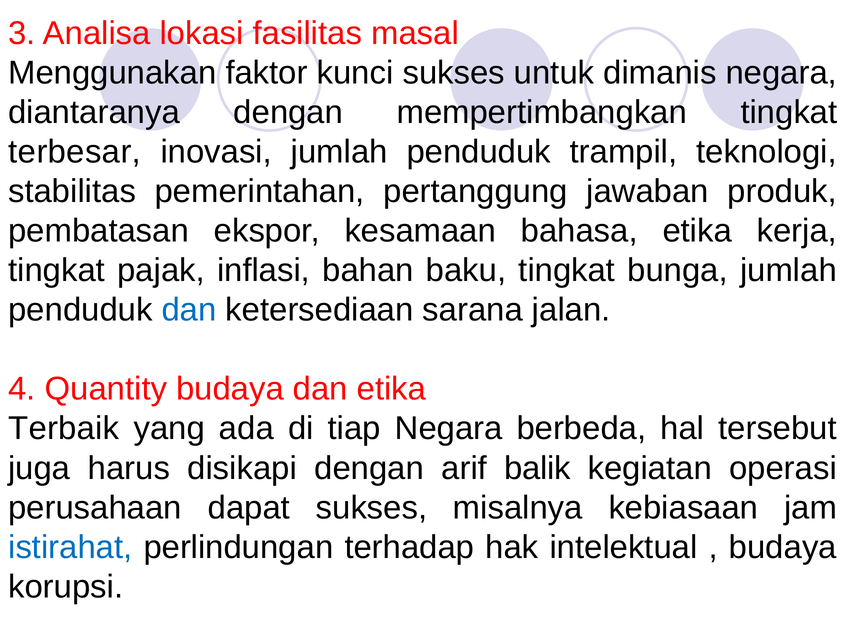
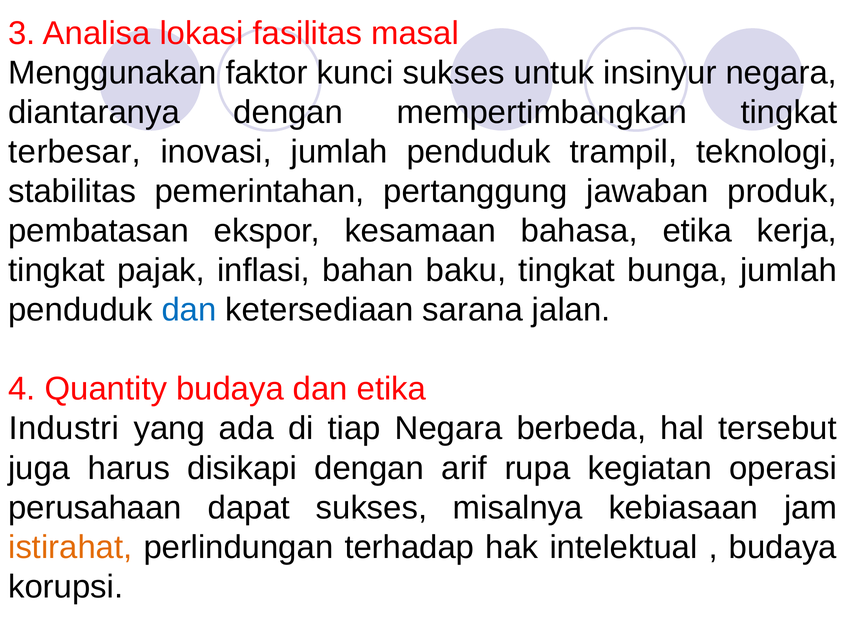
dimanis: dimanis -> insinyur (660, 73)
Terbaik: Terbaik -> Industri (64, 428)
balik: balik -> rupa (537, 468)
istirahat colour: blue -> orange (70, 547)
